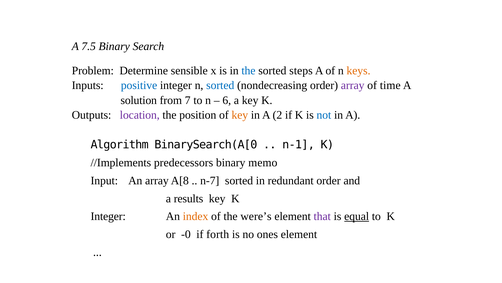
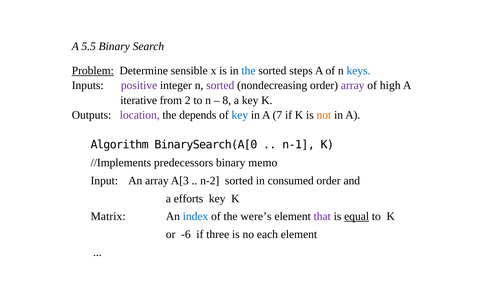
7.5: 7.5 -> 5.5 (89, 46)
Problem underline: none -> present (93, 71)
keys colour: orange -> blue (359, 71)
positive colour: blue -> purple (139, 85)
sorted colour: blue -> purple (220, 85)
time: time -> high (390, 85)
solution: solution -> iterative (139, 100)
7: 7 -> 2 (188, 100)
6: 6 -> 8 (227, 100)
position: position -> depends (198, 115)
key colour: orange -> blue (240, 115)
2: 2 -> 7 (277, 115)
not colour: blue -> orange (324, 115)
A[8: A[8 -> A[3 (180, 180)
n-7: n-7 -> n-2 (210, 180)
redundant: redundant -> consumed (291, 180)
results: results -> efforts (189, 198)
Integer: Integer -> Matrix (108, 216)
index colour: orange -> blue (196, 216)
-0: -0 -> -6 (186, 234)
forth: forth -> three (218, 234)
ones: ones -> each (267, 234)
